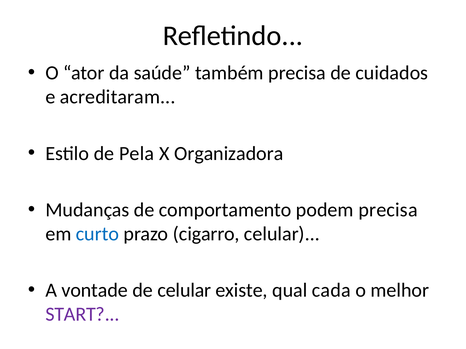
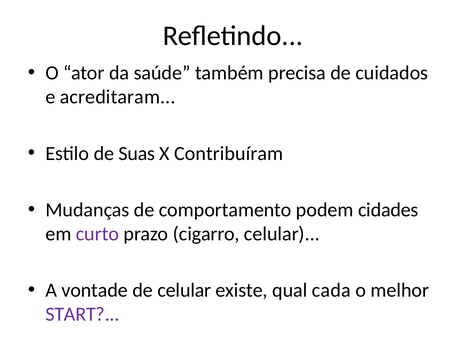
Pela: Pela -> Suas (137, 154)
Organizadora: Organizadora -> Contribuíram (229, 154)
podem precisa: precisa -> cidades (388, 210)
curto colour: blue -> purple (97, 234)
